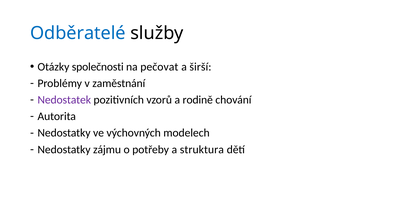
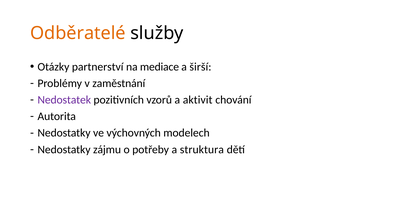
Odběratelé colour: blue -> orange (78, 33)
společnosti: společnosti -> partnerství (98, 67)
pečovat: pečovat -> mediace (159, 67)
rodině: rodině -> aktivit (198, 100)
